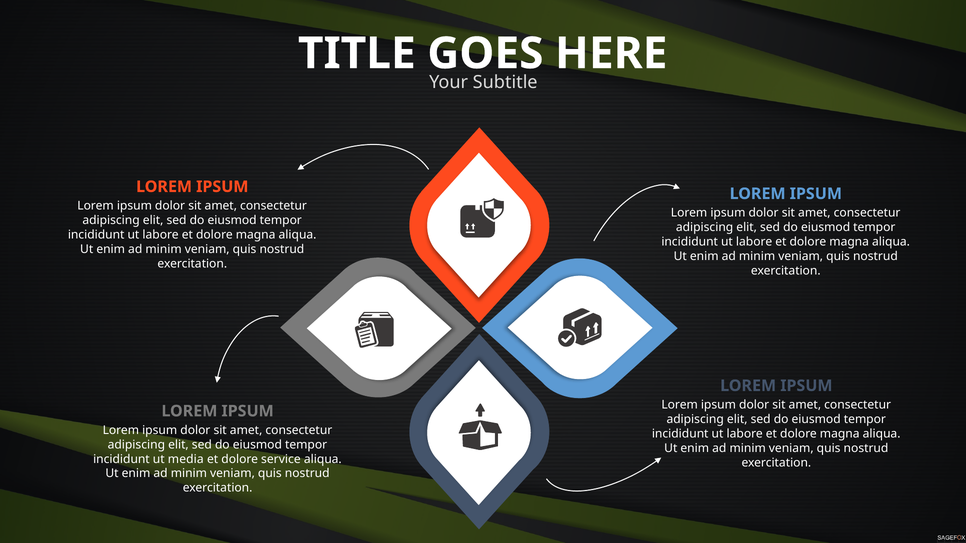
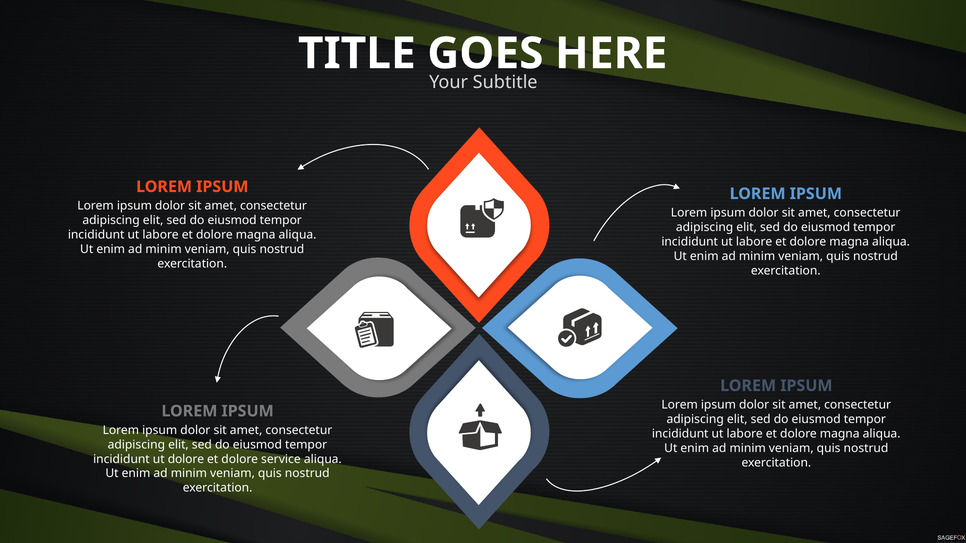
ut media: media -> dolore (186, 459)
